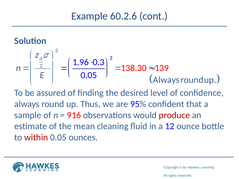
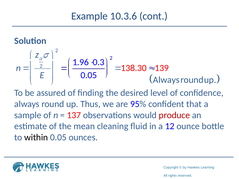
60.2.6: 60.2.6 -> 10.3.6 (124, 16)
916: 916 -> 137 (74, 115)
within colour: red -> black (36, 138)
